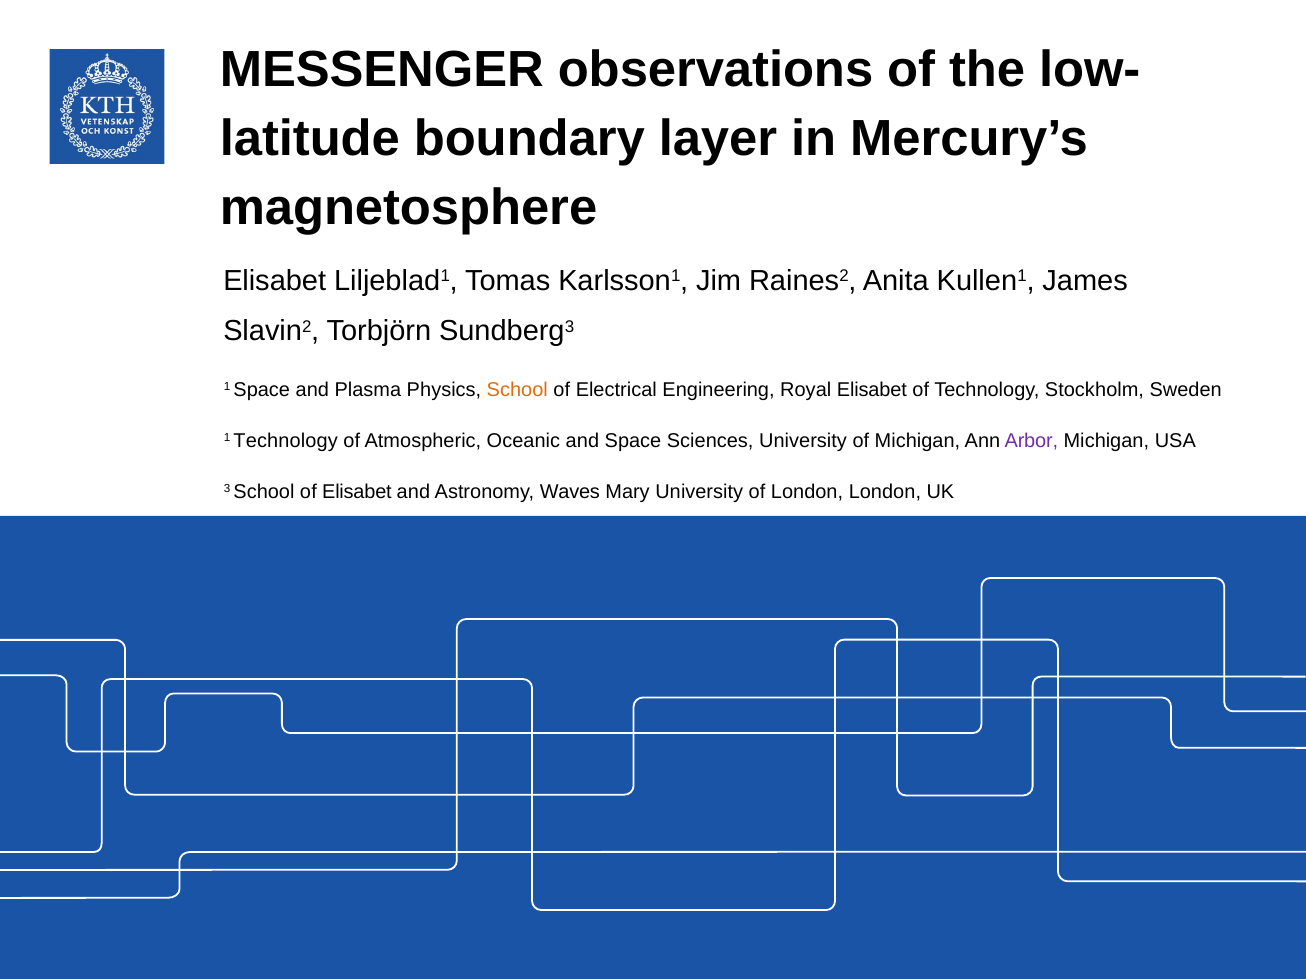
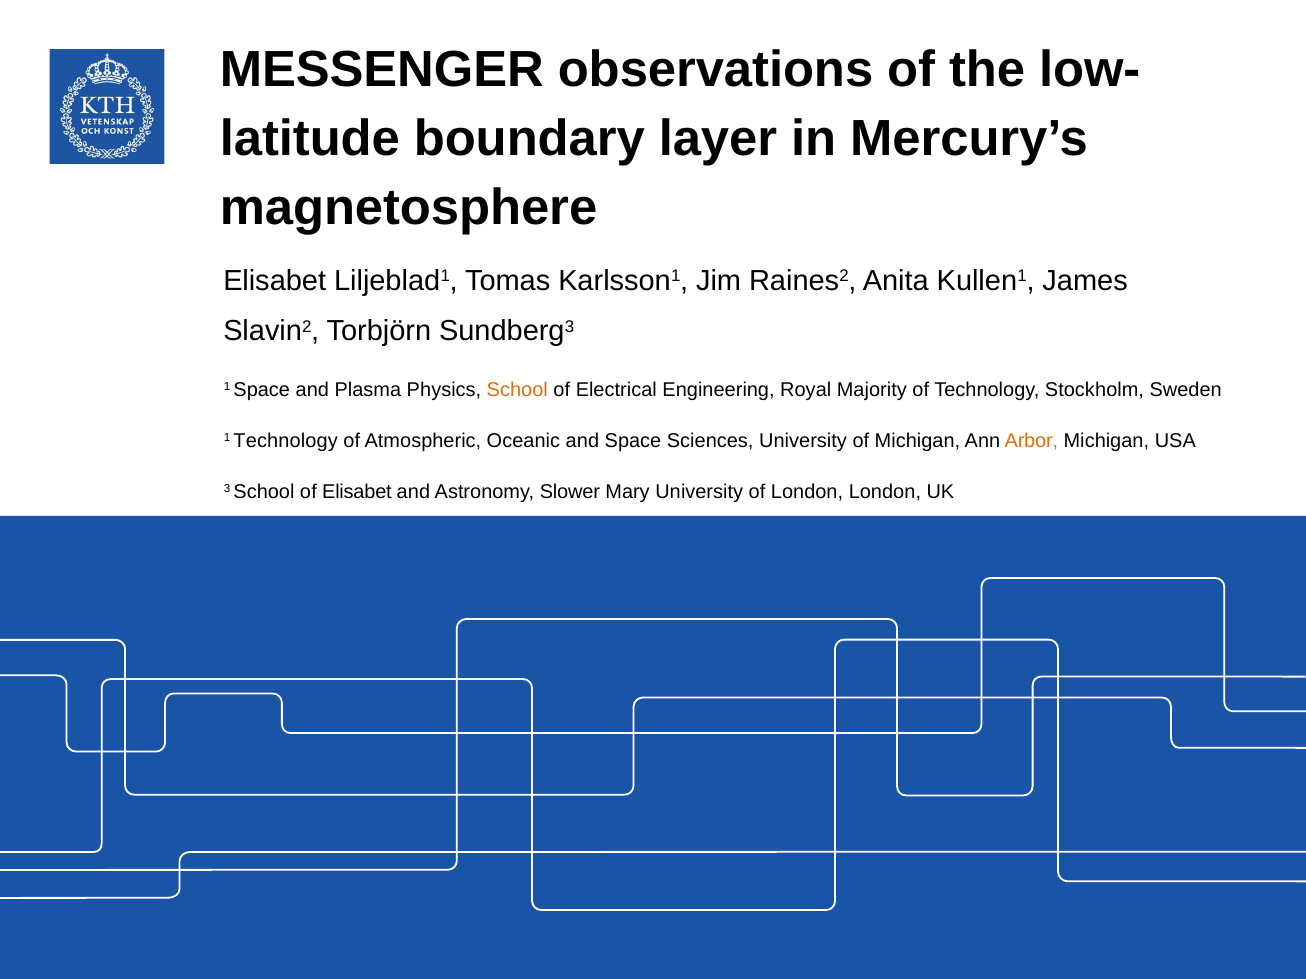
Royal Elisabet: Elisabet -> Majority (872, 391)
Arbor colour: purple -> orange (1031, 441)
Waves: Waves -> Slower (570, 492)
